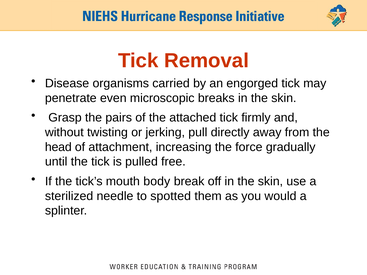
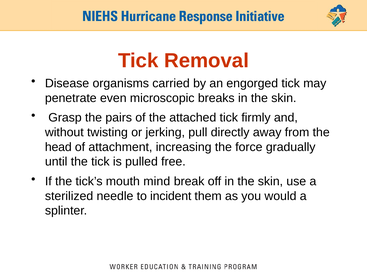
body: body -> mind (157, 181)
spotted: spotted -> incident (171, 196)
